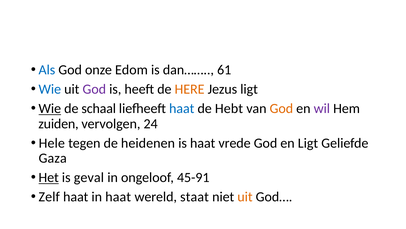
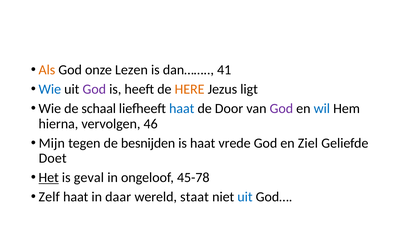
Als colour: blue -> orange (47, 70)
Edom: Edom -> Lezen (131, 70)
61: 61 -> 41 (224, 70)
Wie underline: present -> none (50, 108)
Hebt: Hebt -> Door (229, 108)
God colour: orange -> purple (281, 108)
wil colour: purple -> blue (322, 108)
zuiden: zuiden -> hierna (58, 123)
24: 24 -> 46 (151, 123)
Hele: Hele -> Mijn (52, 143)
heidenen: heidenen -> besnijden (148, 143)
en Ligt: Ligt -> Ziel (308, 143)
Gaza: Gaza -> Doet (53, 158)
45-91: 45-91 -> 45-78 (193, 177)
in haat: haat -> daar (118, 196)
uit colour: orange -> blue (245, 196)
